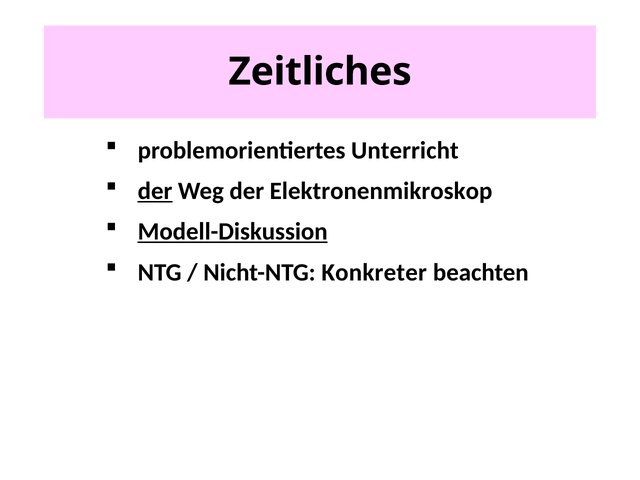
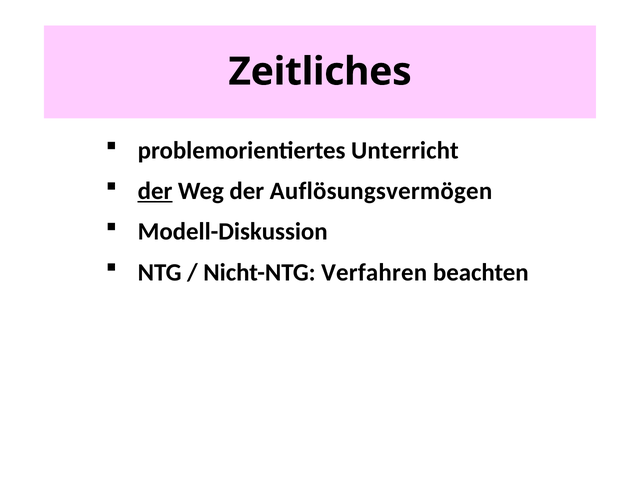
Elektronenmikroskop: Elektronenmikroskop -> Auflösungsvermögen (381, 191)
Modell-Diskussion underline: present -> none (233, 232)
Konkreter: Konkreter -> Verfahren (374, 272)
